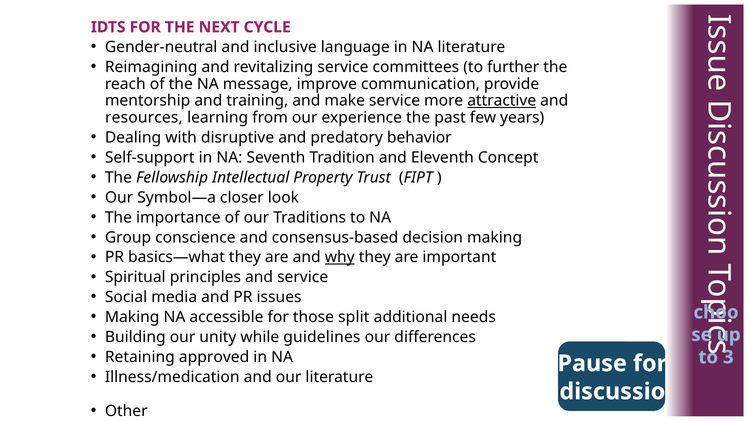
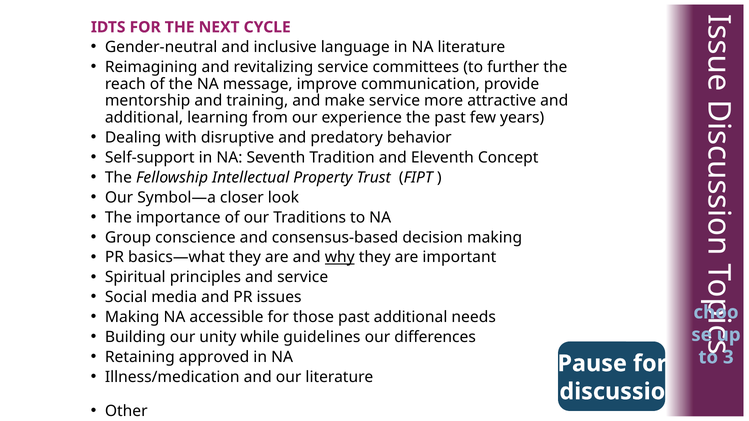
attractive underline: present -> none (502, 101)
resources: resources -> additional (144, 118)
those split: split -> past (354, 317)
